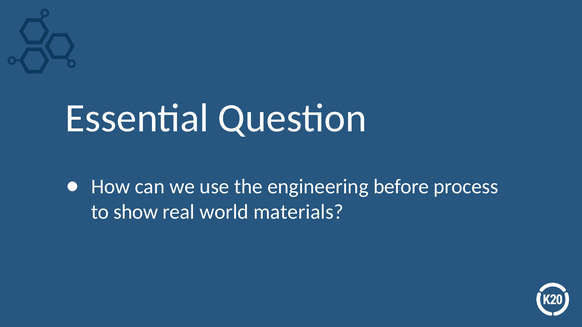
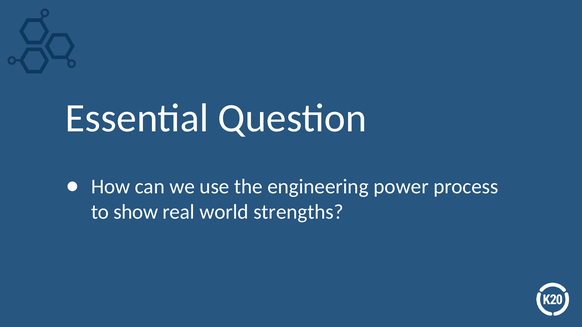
before: before -> power (401, 187)
materials: materials -> strengths (298, 212)
